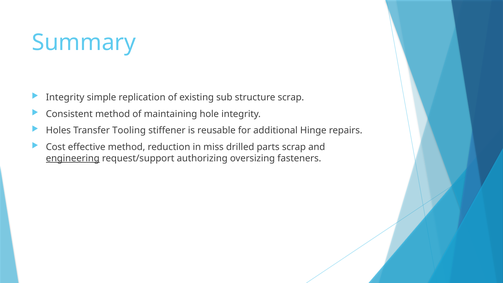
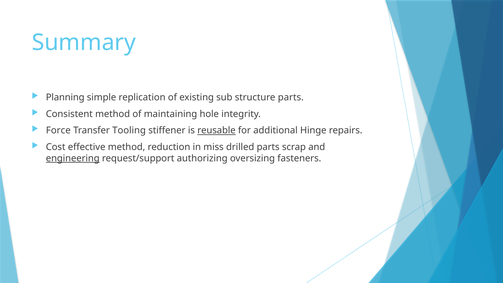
Integrity: Integrity -> Planning (65, 97)
structure scrap: scrap -> parts (291, 97)
Holes: Holes -> Force (58, 130)
reusable underline: none -> present (216, 130)
